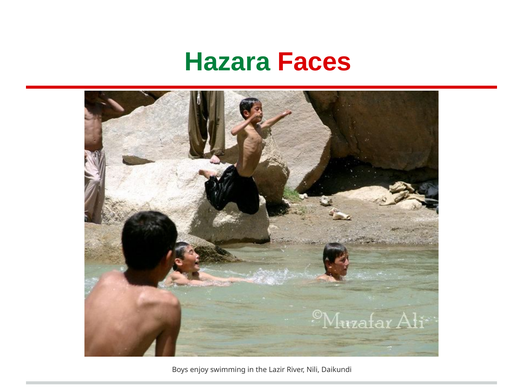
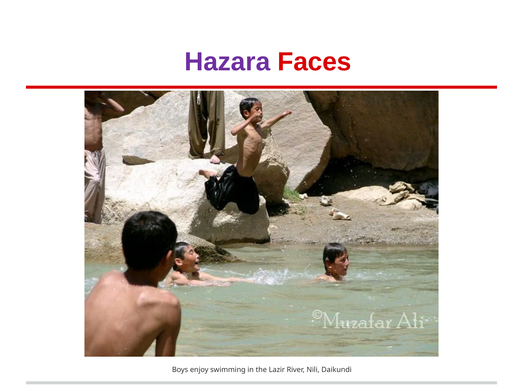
Hazara colour: green -> purple (227, 62)
